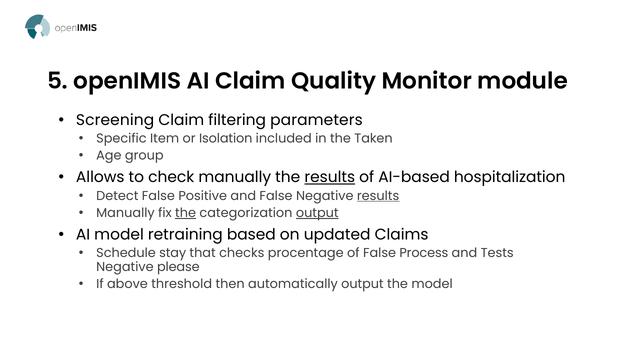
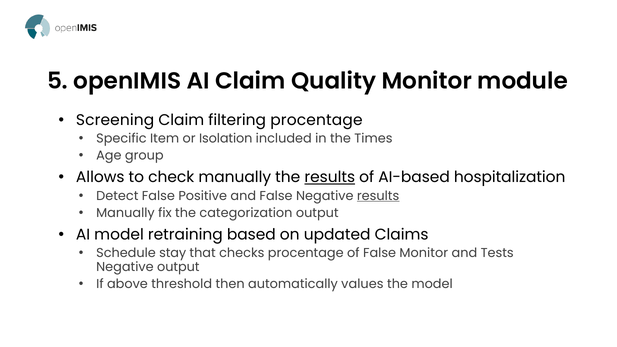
filtering parameters: parameters -> procentage (316, 120)
Taken: Taken -> Times (373, 139)
the underline: present -> none (186, 213)
output underline: present -> none (317, 213)
False Process: Process -> Monitor (424, 253)
Negative please: please -> output (178, 267)
automatically output: output -> values (362, 284)
